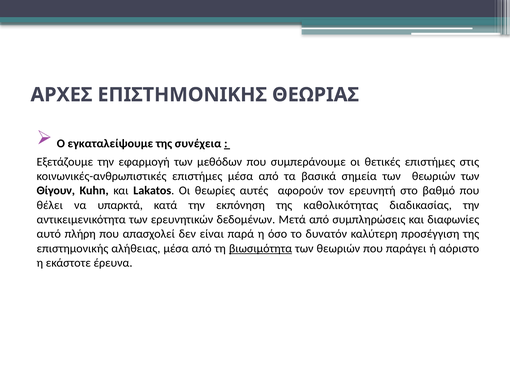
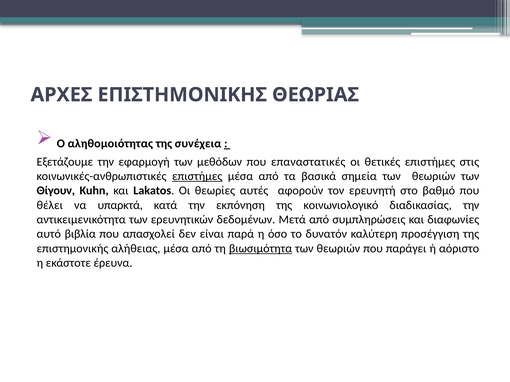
εγκαταλείψουμε: εγκαταλείψουμε -> αληθομοιότητας (110, 144)
συμπεράνουμε: συμπεράνουμε -> επαναστατικές (308, 162)
επιστήμες underline: none -> present (197, 176)
καθολικότητας: καθολικότητας -> κοινωνιολογικό (341, 205)
πλήρη: πλήρη -> βιβλία (80, 234)
